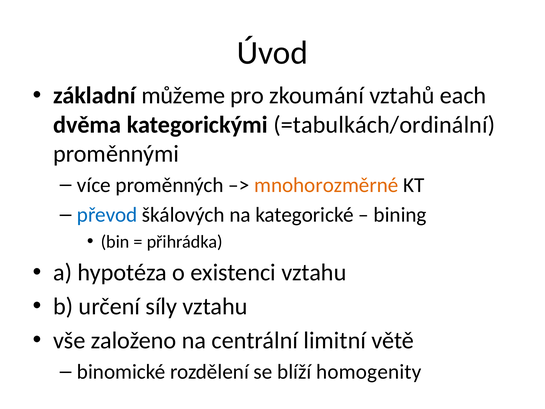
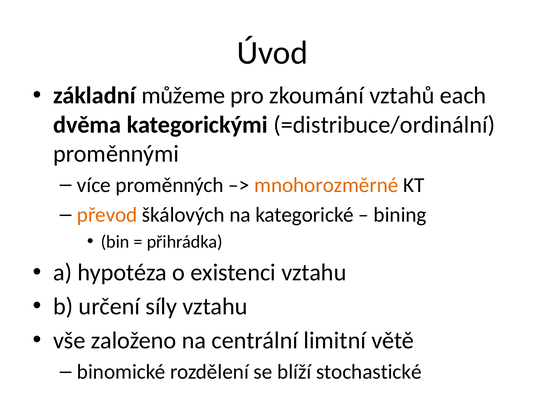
=tabulkách/ordinální: =tabulkách/ordinální -> =distribuce/ordinální (384, 125)
převod colour: blue -> orange (107, 215)
homogenity: homogenity -> stochastické (369, 372)
